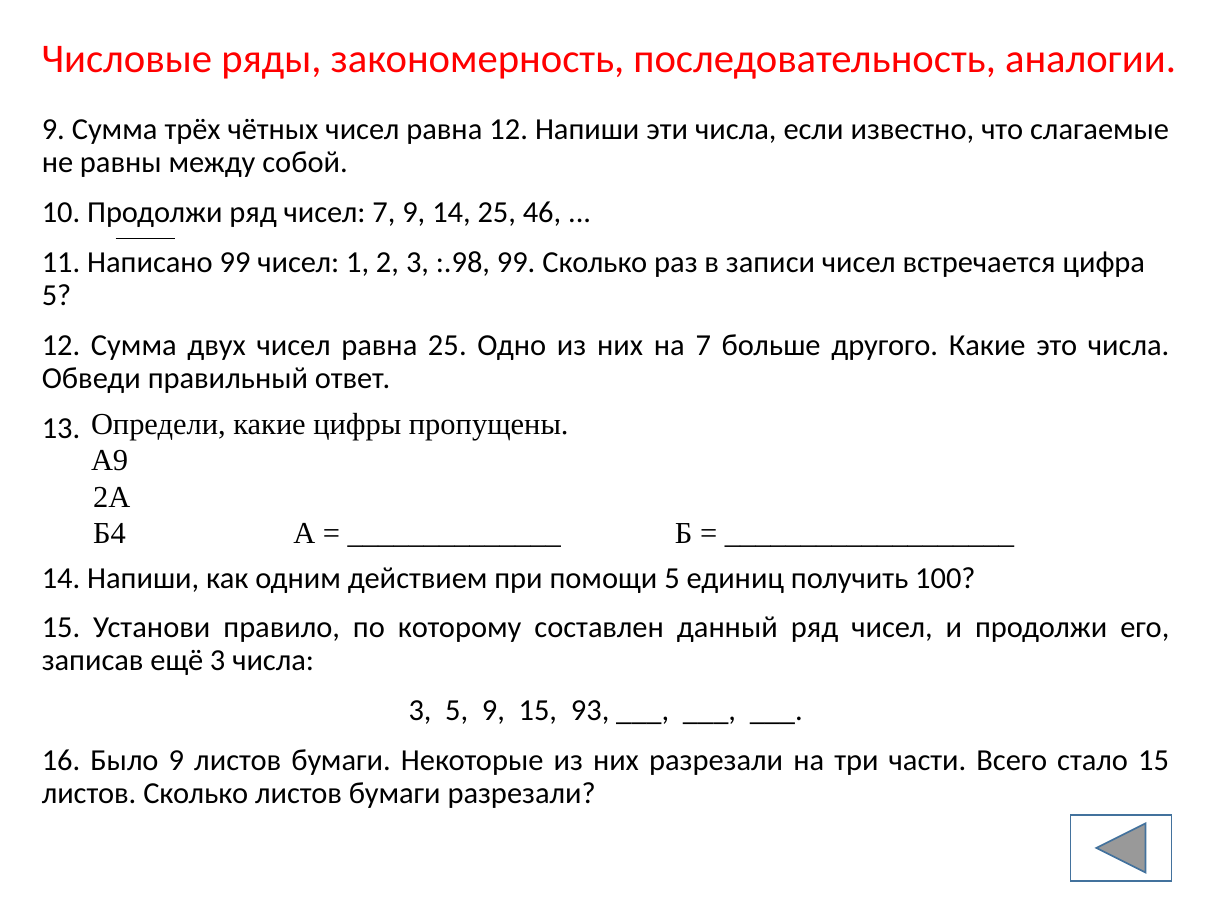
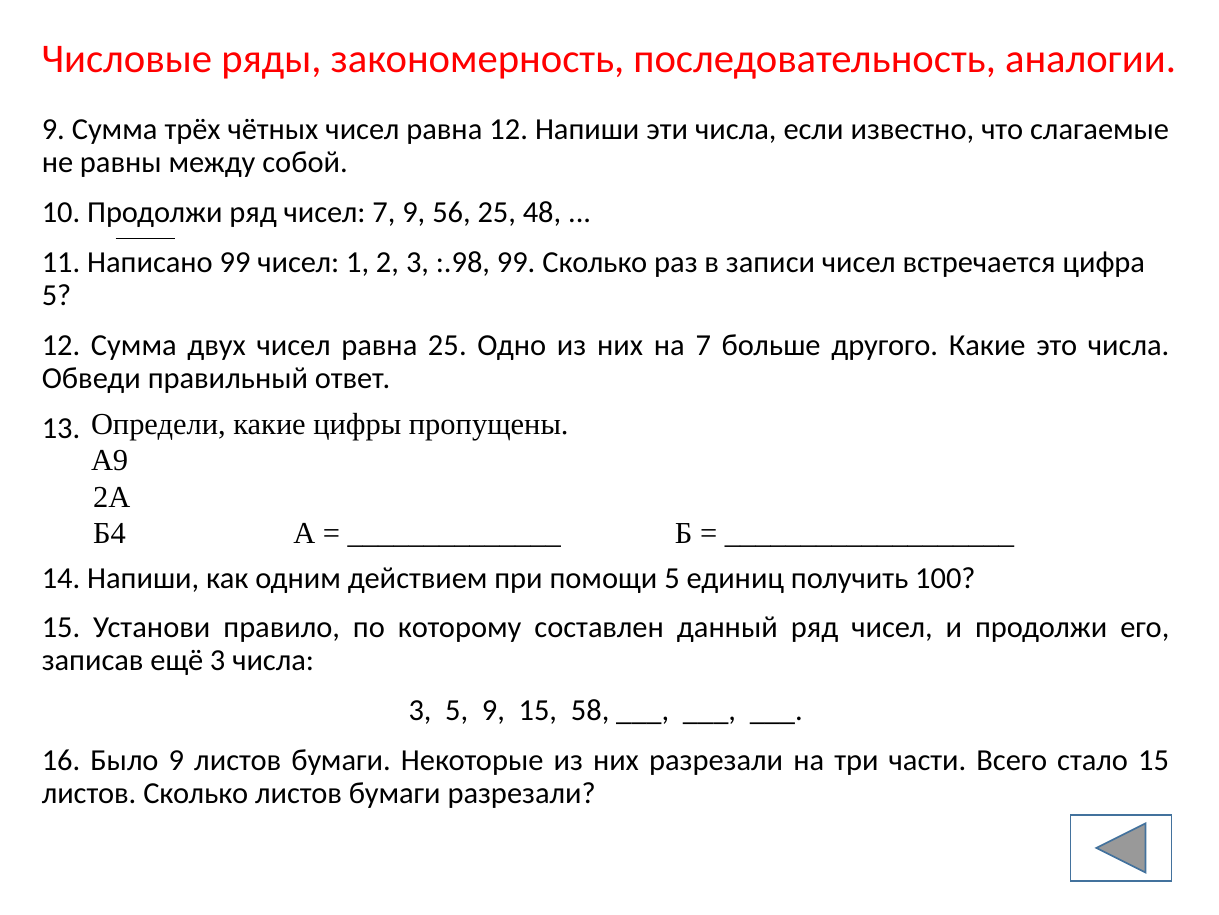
9 14: 14 -> 56 (451, 213)
46: 46 -> 48 (542, 213)
93: 93 -> 58 (590, 710)
